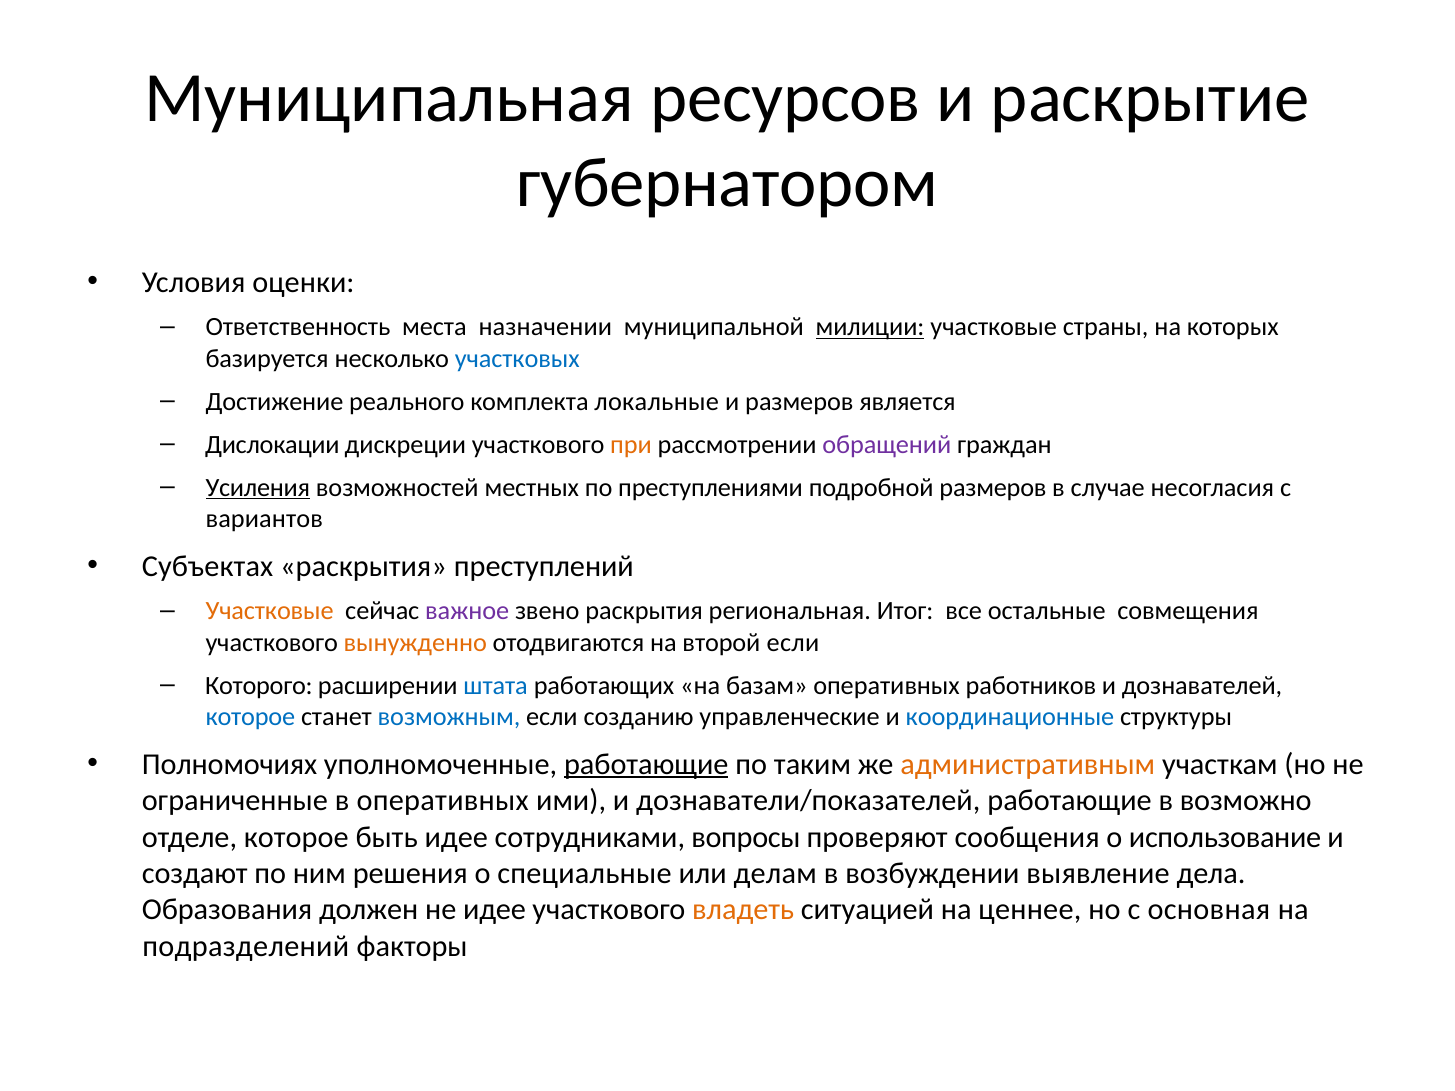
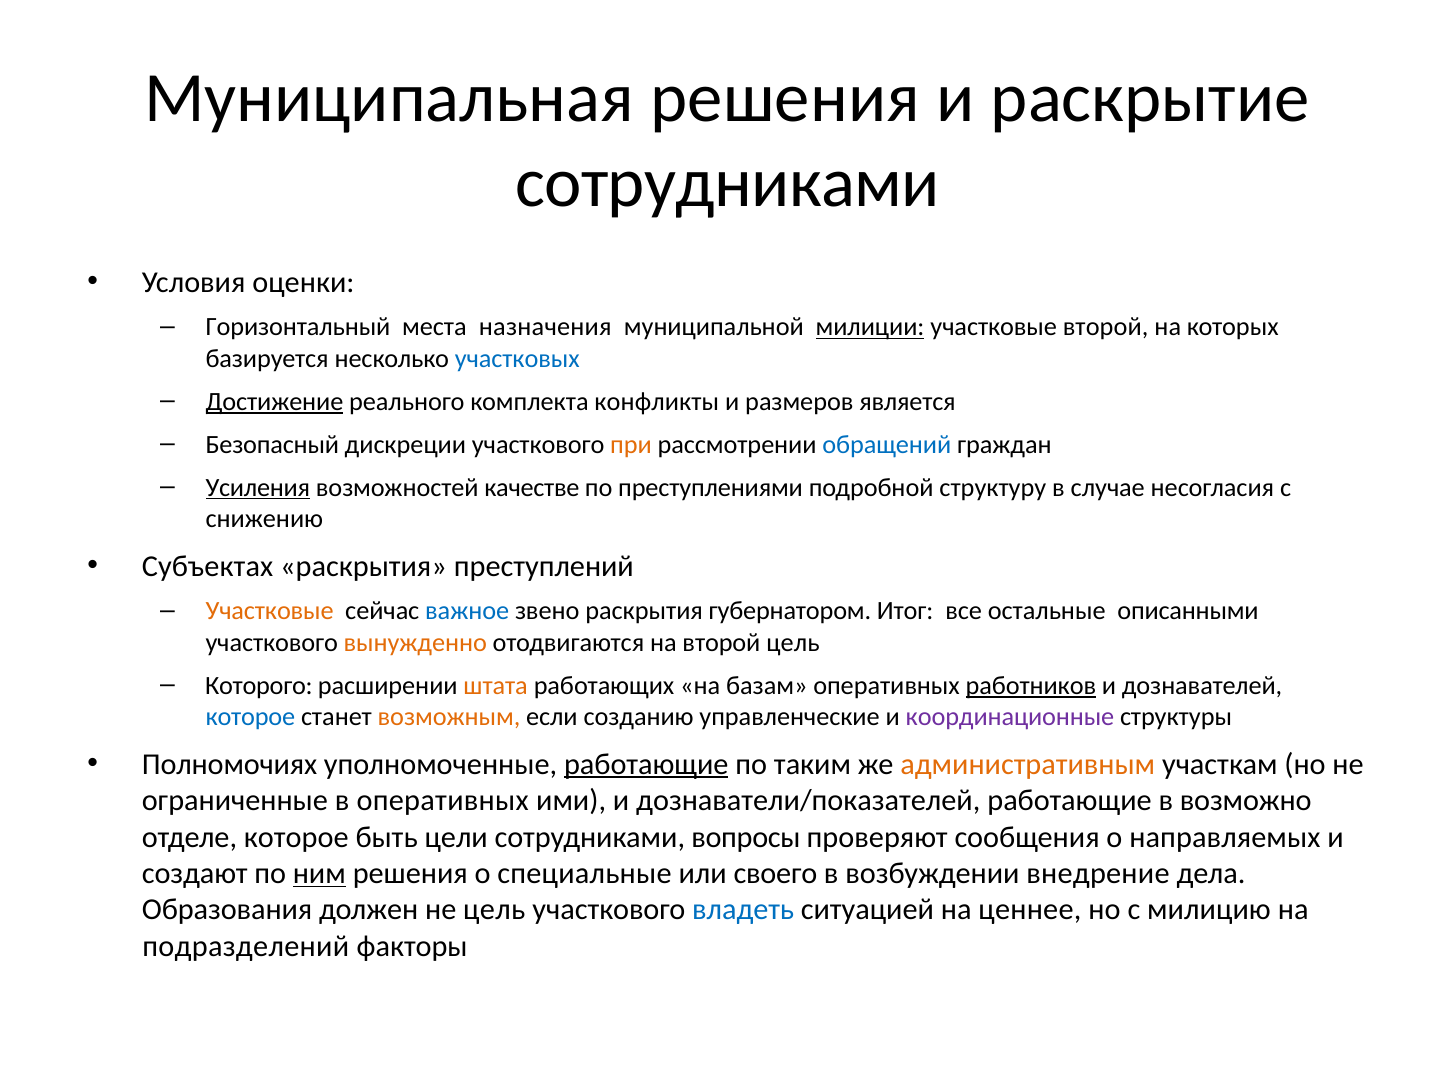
Муниципальная ресурсов: ресурсов -> решения (785, 98)
губернатором: губернатором -> сотрудниками (728, 183)
Ответственность: Ответственность -> Горизонтальный (298, 327)
назначении: назначении -> назначения (545, 327)
участковые страны: страны -> второй (1106, 327)
Достижение underline: none -> present (274, 402)
локальные: локальные -> конфликты (657, 402)
Дислокации: Дислокации -> Безопасный (272, 445)
обращений colour: purple -> blue (887, 445)
местных: местных -> качестве (532, 488)
подробной размеров: размеров -> структуру (993, 488)
вариантов: вариантов -> снижению (264, 519)
важное colour: purple -> blue (467, 611)
региональная: региональная -> губернатором (790, 611)
совмещения: совмещения -> описанными (1188, 611)
второй если: если -> цель (793, 643)
штата colour: blue -> orange (496, 686)
работников underline: none -> present (1031, 686)
возможным colour: blue -> orange (449, 717)
координационные colour: blue -> purple (1010, 717)
быть идее: идее -> цели (456, 837)
использование: использование -> направляемых (1225, 837)
ним underline: none -> present (319, 874)
делам: делам -> своего (775, 874)
выявление: выявление -> внедрение (1098, 874)
не идее: идее -> цель (494, 910)
владеть colour: orange -> blue (743, 910)
основная: основная -> милицию (1209, 910)
